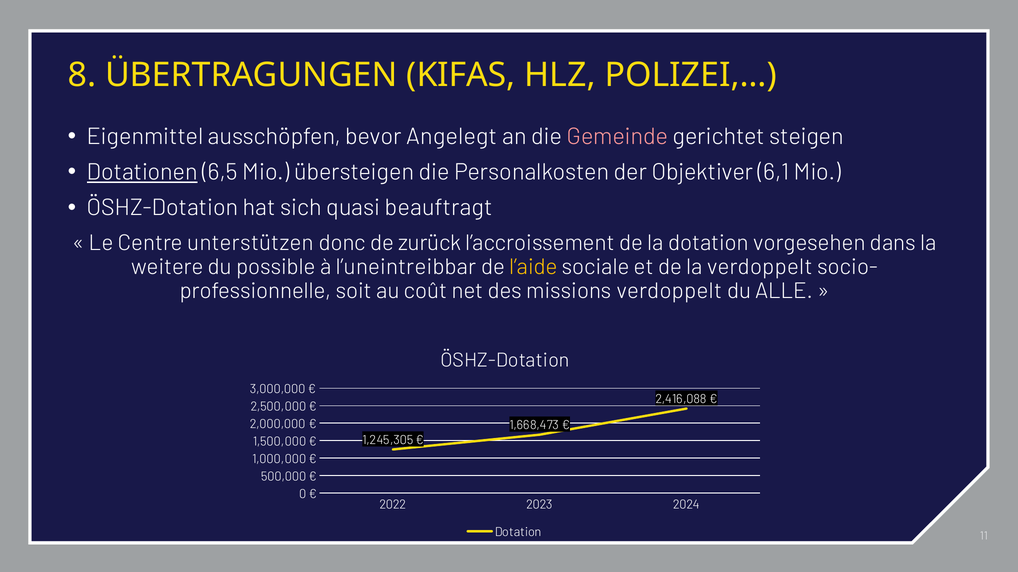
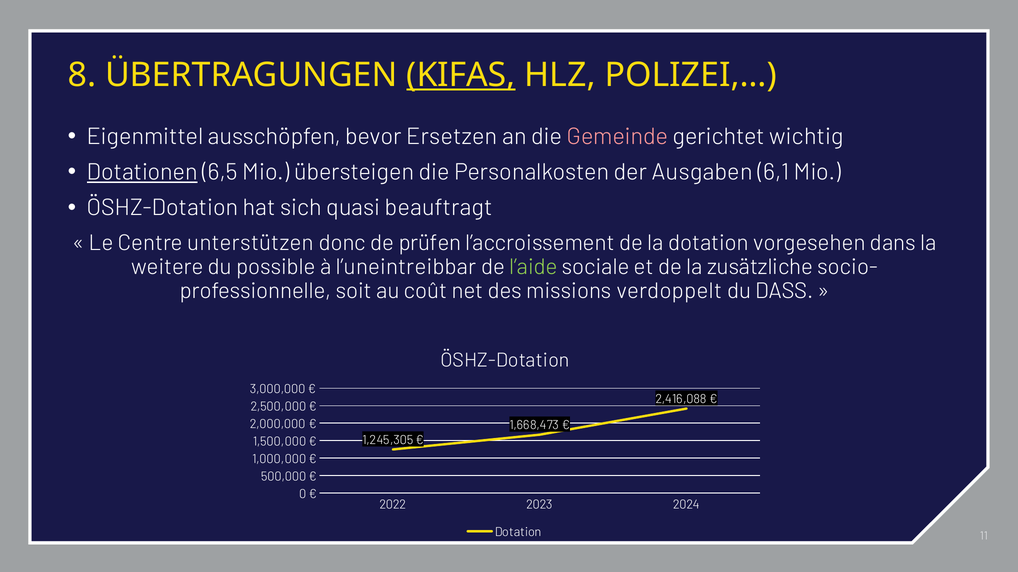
KIFAS underline: none -> present (461, 75)
Angelegt: Angelegt -> Ersetzen (452, 136)
steigen: steigen -> wichtig (806, 136)
Objektiver: Objektiver -> Ausgaben (702, 172)
zurück: zurück -> prüfen (430, 243)
l’aide colour: yellow -> light green (533, 267)
la verdoppelt: verdoppelt -> zusätzliche (760, 267)
ALLE: ALLE -> DASS (784, 291)
